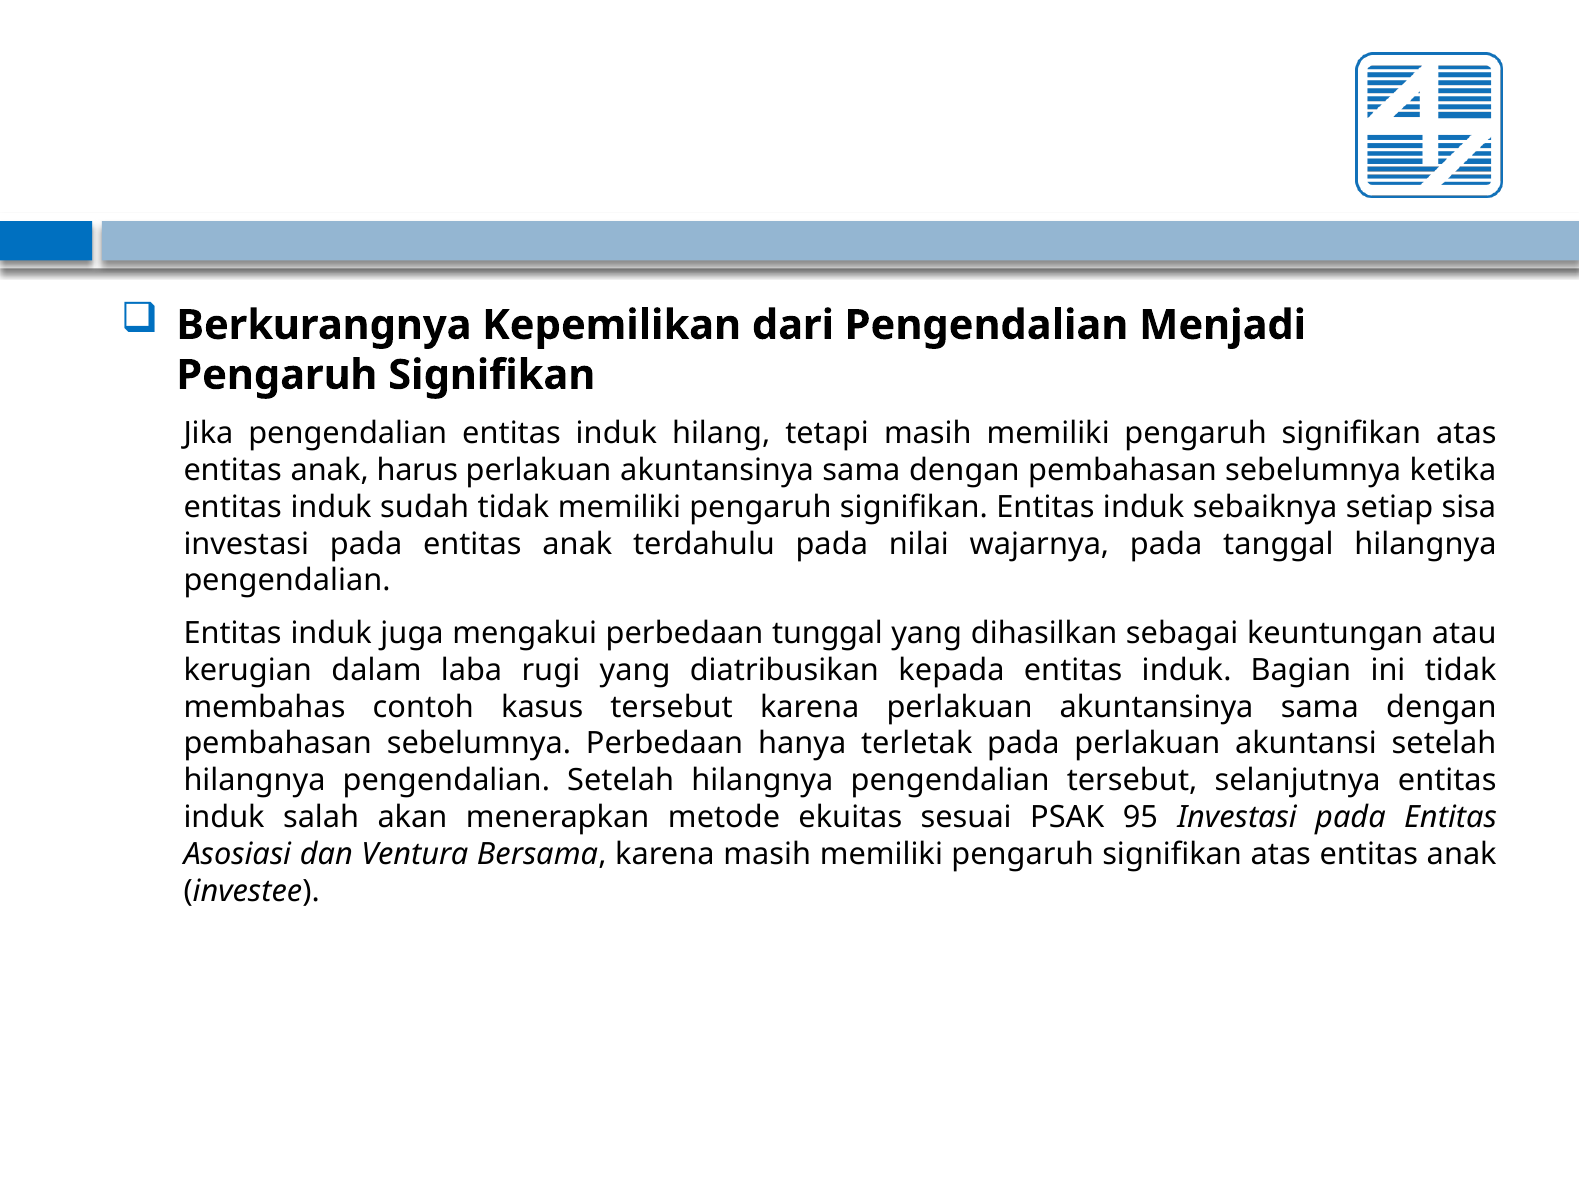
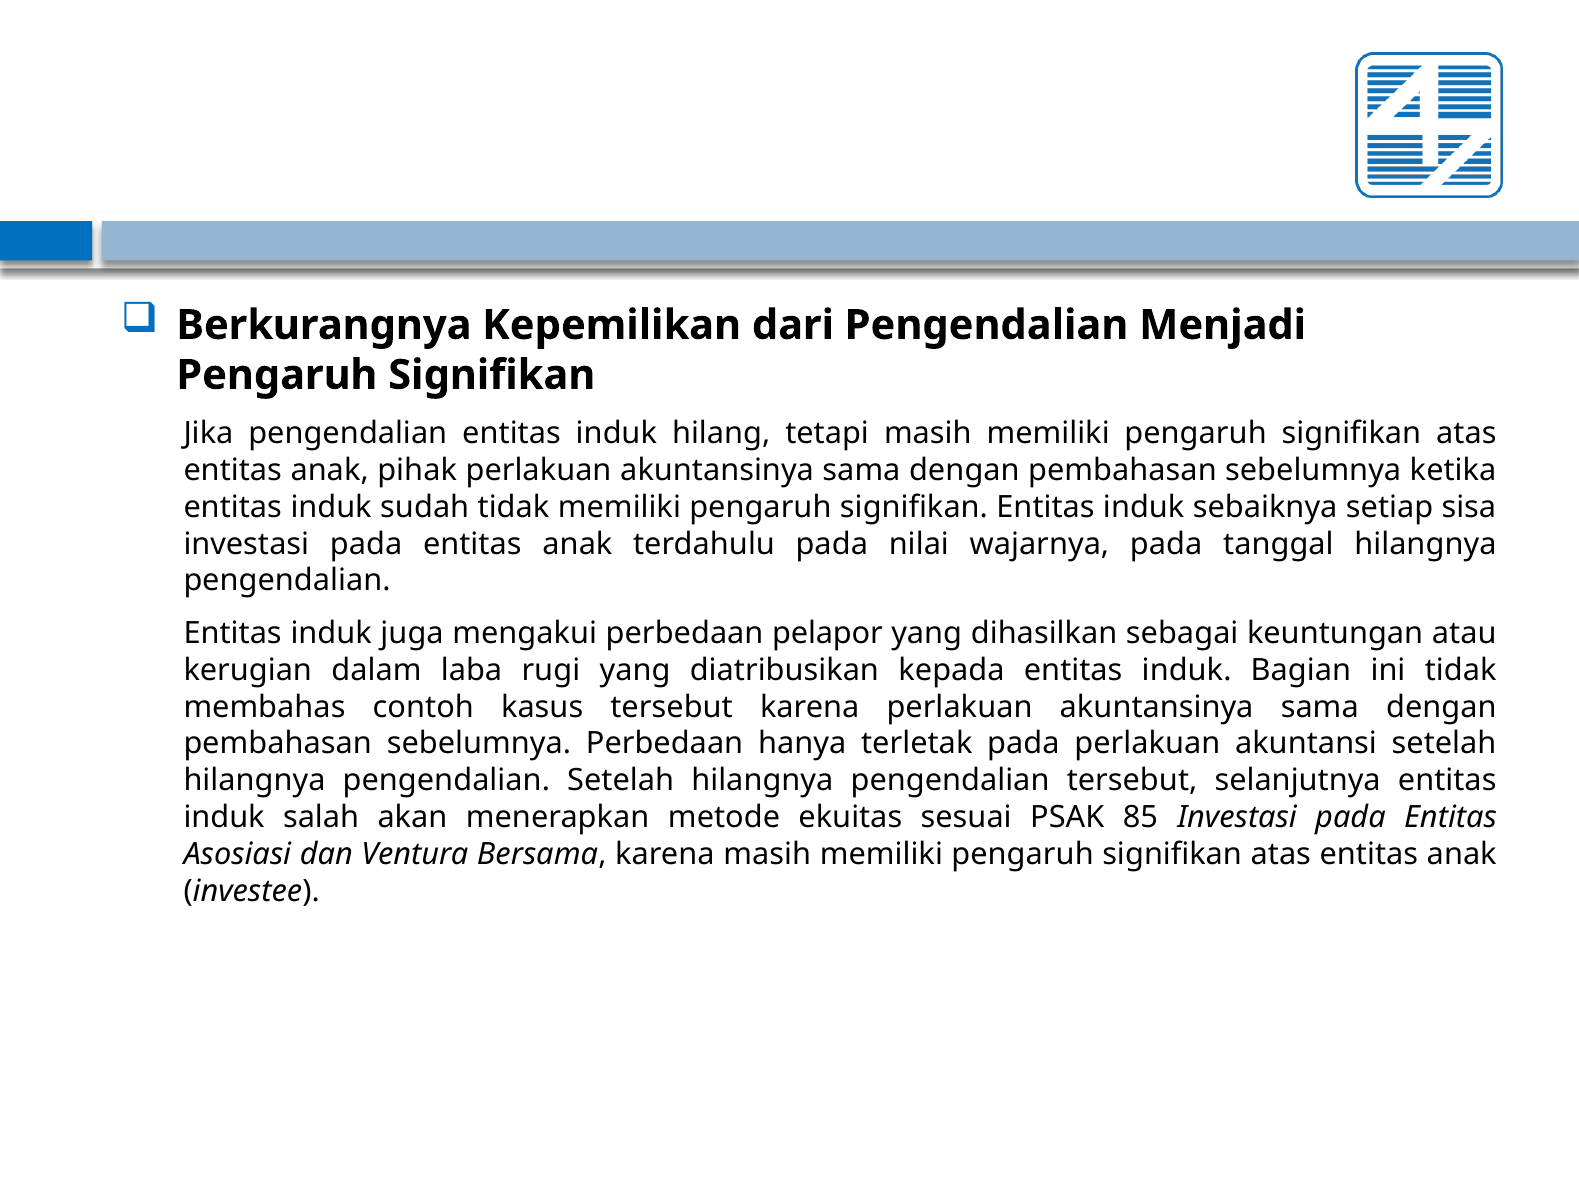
harus: harus -> pihak (417, 470)
tunggal: tunggal -> pelapor (827, 633)
95: 95 -> 85 (1140, 818)
